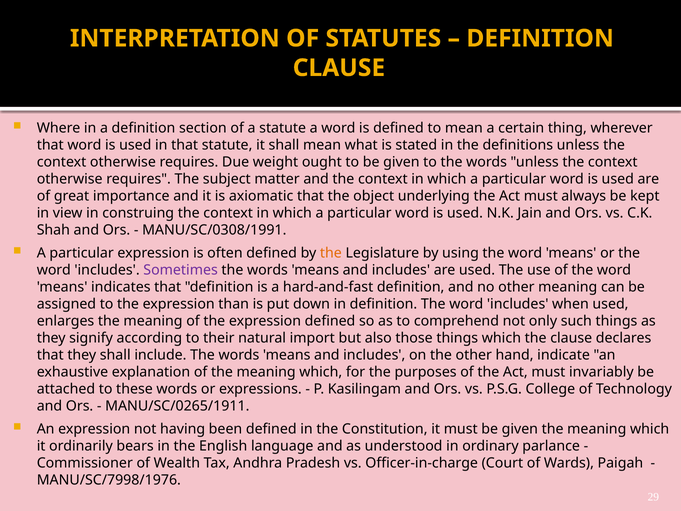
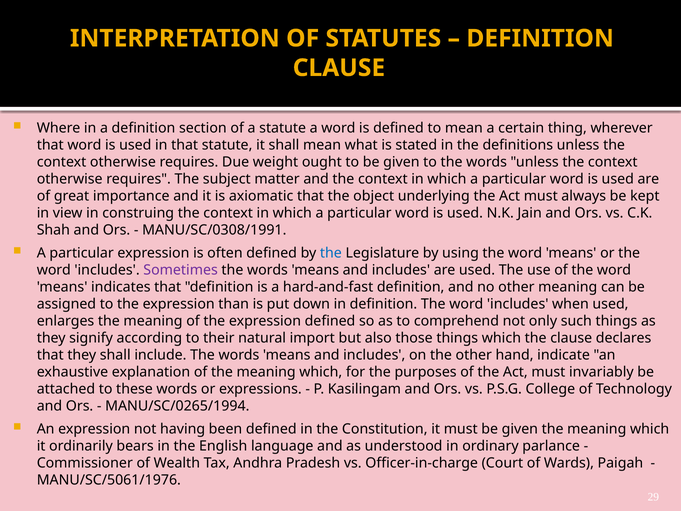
the colour: orange -> blue (331, 253)
MANU/SC/0265/1911: MANU/SC/0265/1911 -> MANU/SC/0265/1994 (177, 406)
MANU/SC/7998/1976: MANU/SC/7998/1976 -> MANU/SC/5061/1976 (109, 480)
